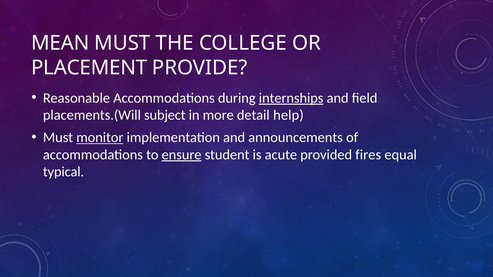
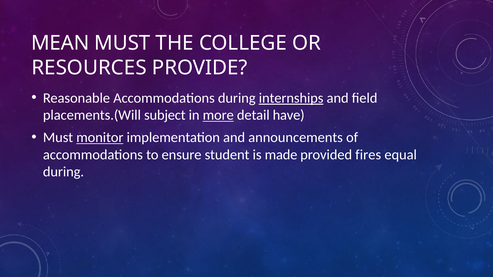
PLACEMENT: PLACEMENT -> RESOURCES (89, 68)
more underline: none -> present (218, 115)
help: help -> have (289, 115)
ensure underline: present -> none (182, 155)
acute: acute -> made (281, 155)
typical: typical -> during (63, 172)
